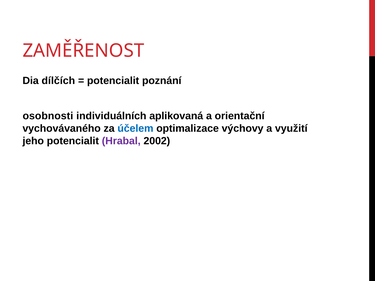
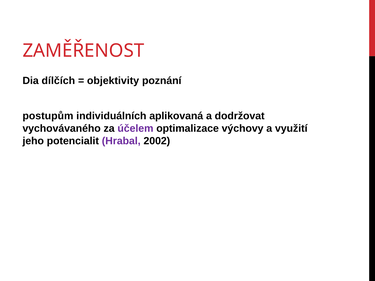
potencialit: potencialit -> objektivity (113, 81)
osobnosti: osobnosti -> postupům (48, 116)
orientační: orientační -> dodržovat (240, 116)
účelem colour: blue -> purple (135, 129)
